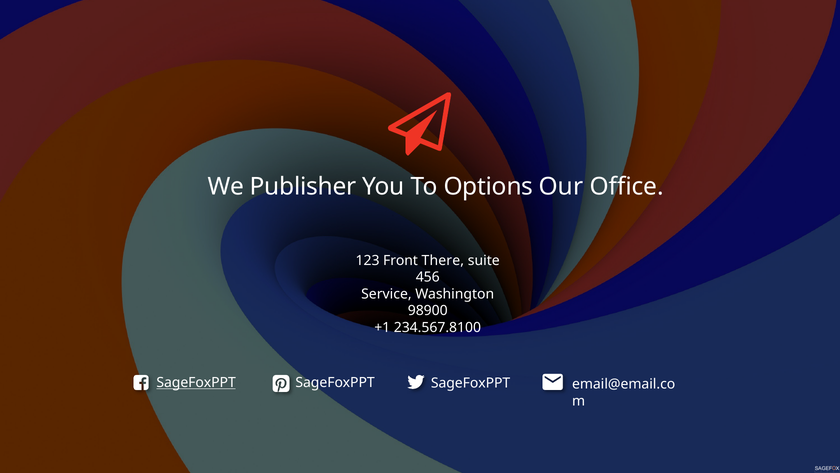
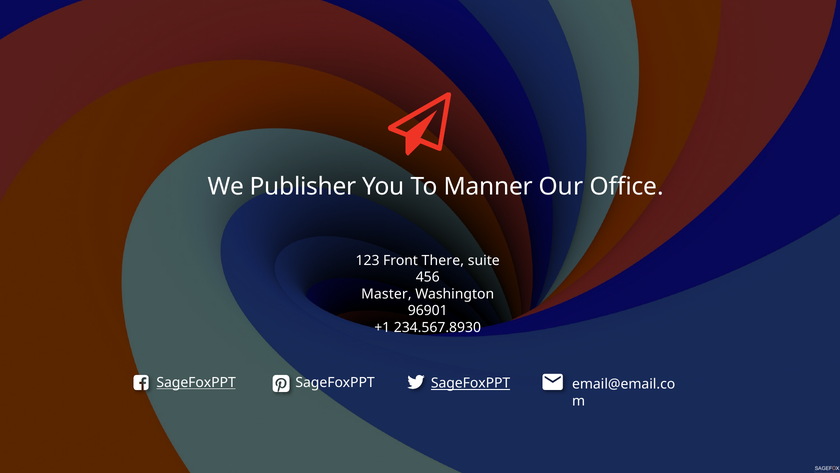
Options: Options -> Manner (488, 187)
Service: Service -> Master (386, 294)
98900: 98900 -> 96901 (428, 310)
234.567.8100: 234.567.8100 -> 234.567.8930 (437, 327)
SageFoxPPT underline: none -> present (471, 383)
